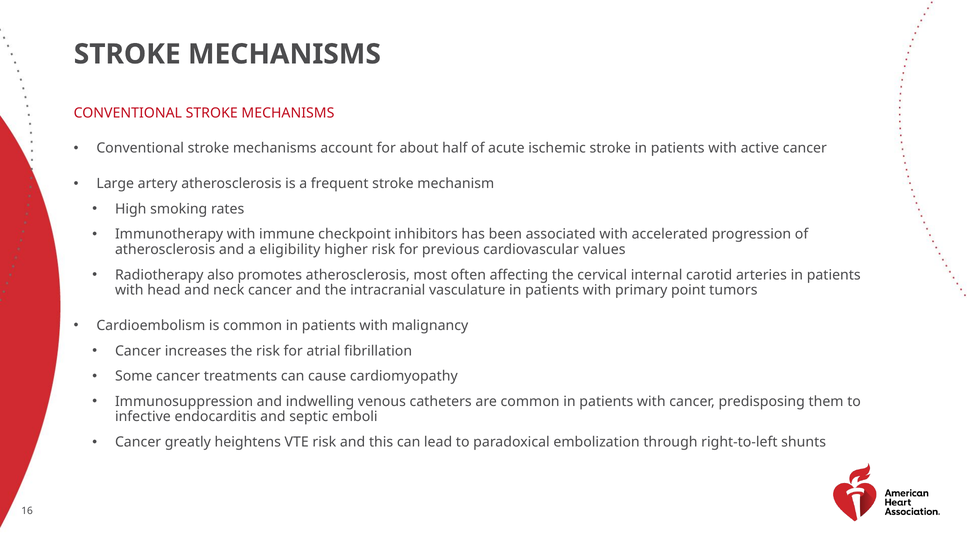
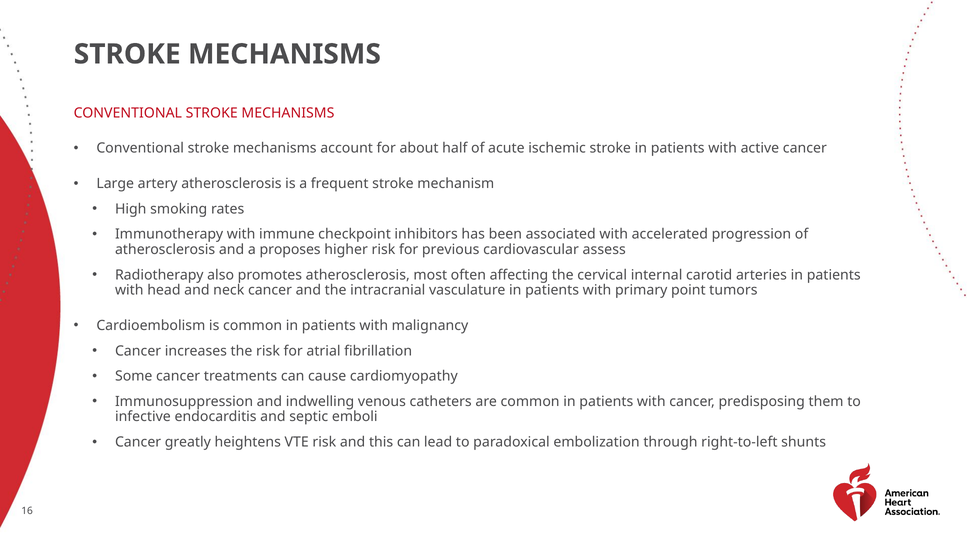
eligibility: eligibility -> proposes (290, 250)
values: values -> assess (604, 250)
